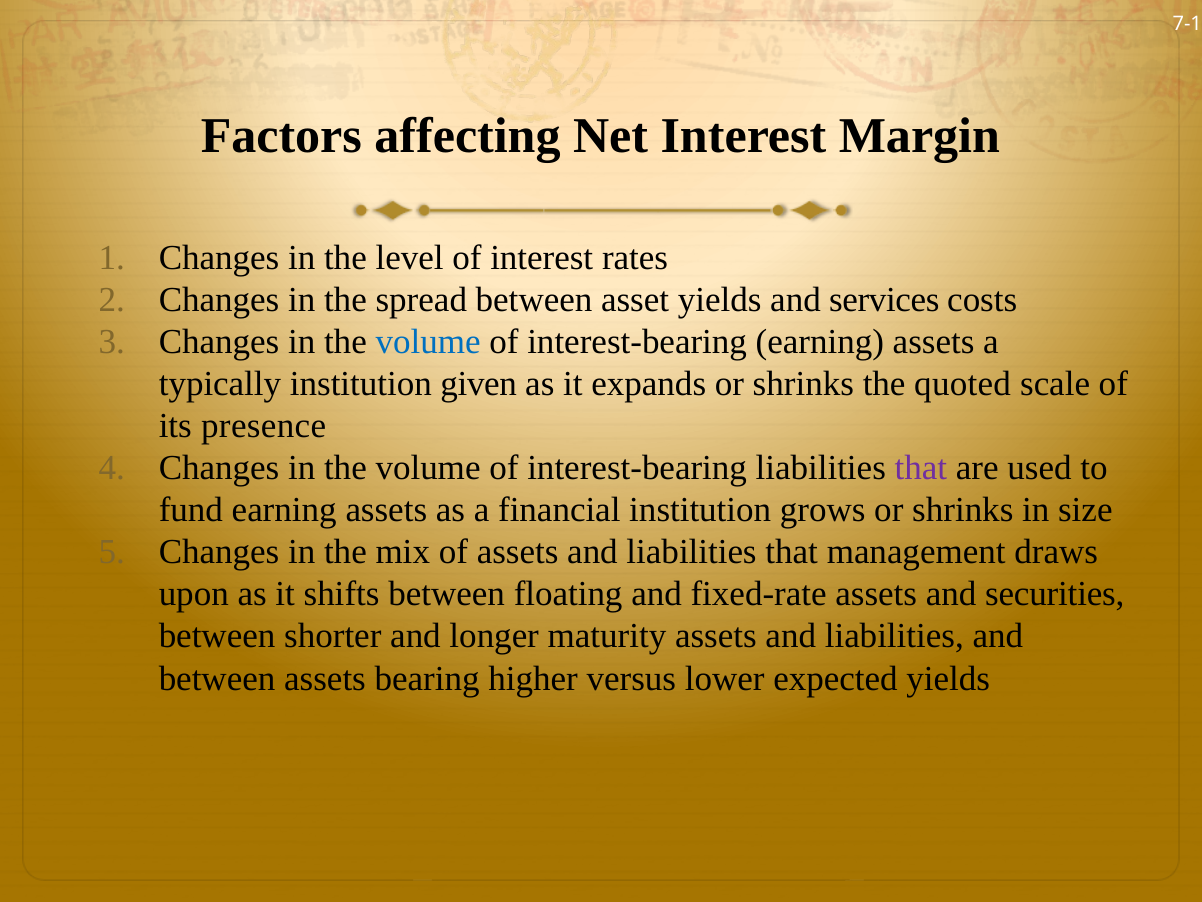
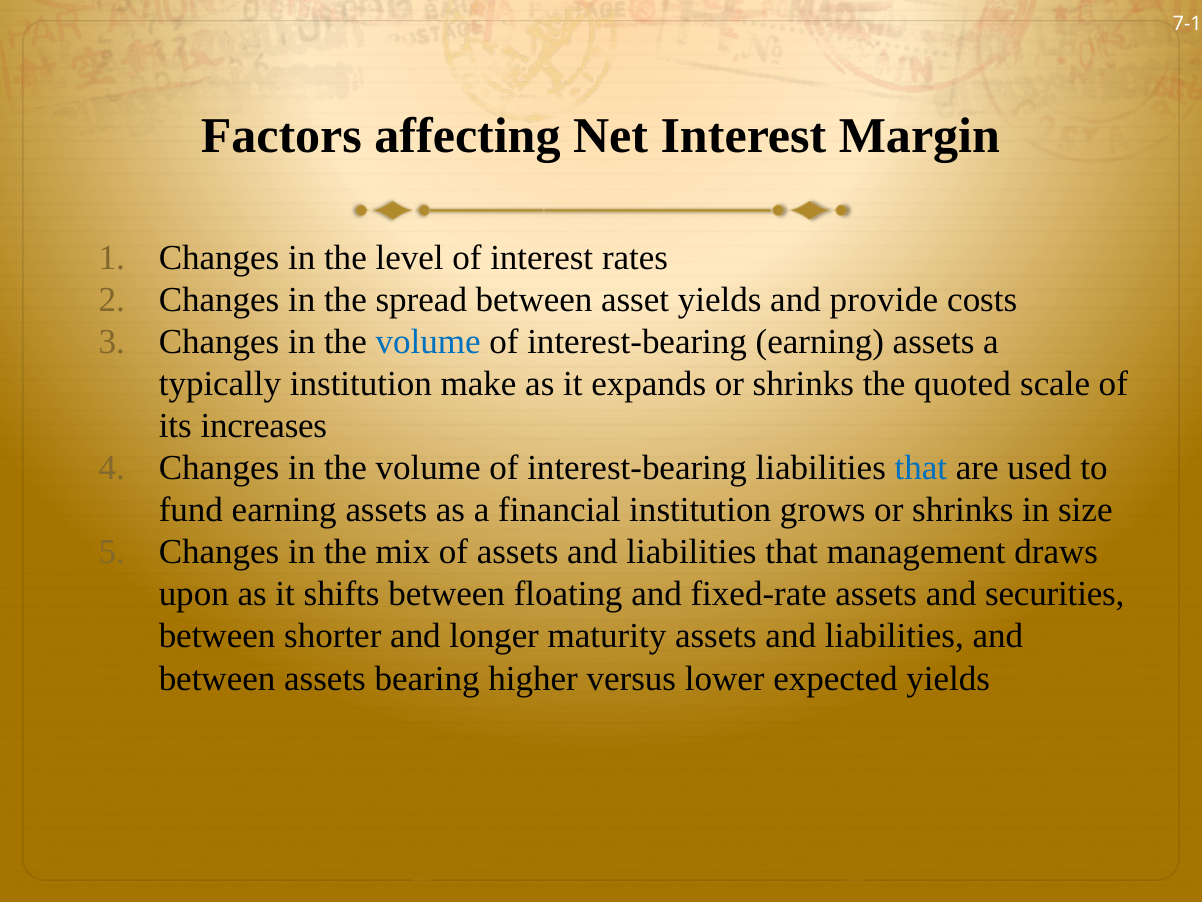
services: services -> provide (884, 299)
given: given -> make (479, 384)
presence: presence -> increases (264, 426)
that colour: purple -> blue (921, 468)
